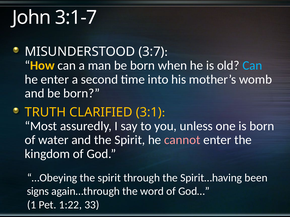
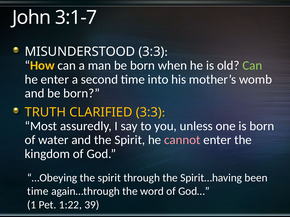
MISUNDERSTOOD 3:7: 3:7 -> 3:3 (151, 52)
Can colour: light blue -> light green (252, 66)
CLARIFIED 3:1: 3:1 -> 3:3 (149, 112)
signs: signs -> time (38, 192)
33: 33 -> 39 (92, 205)
